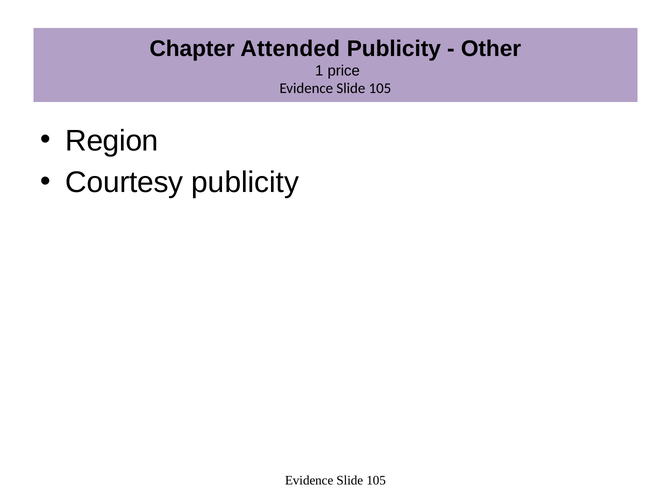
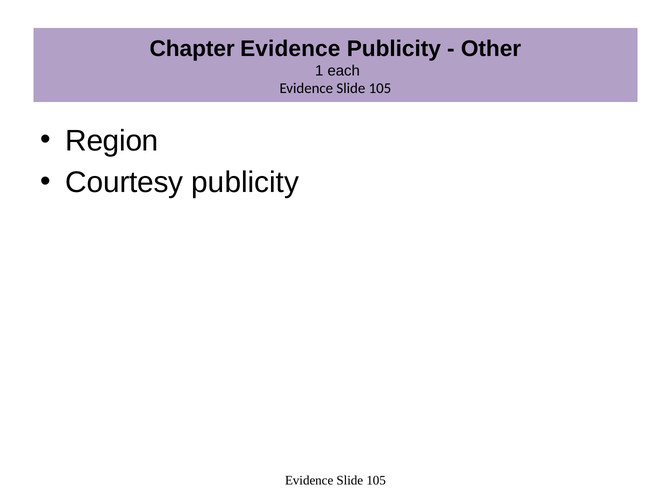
Chapter Attended: Attended -> Evidence (290, 49)
price: price -> each (344, 71)
